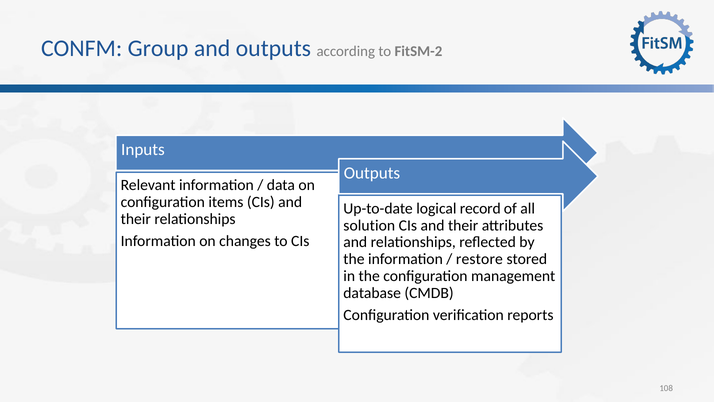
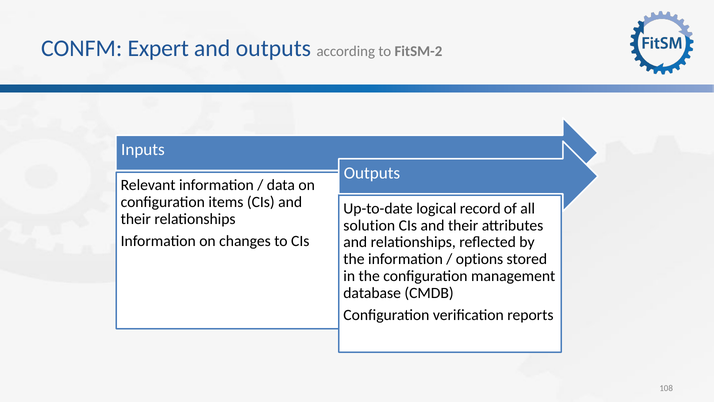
Group: Group -> Expert (158, 48)
restore: restore -> options (480, 259)
